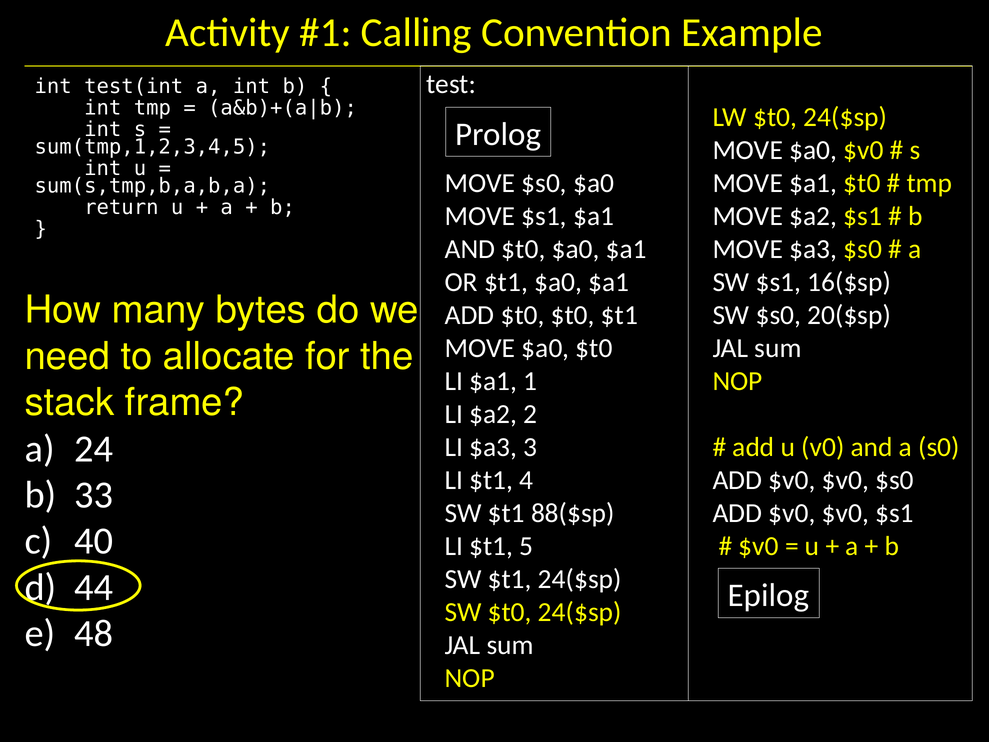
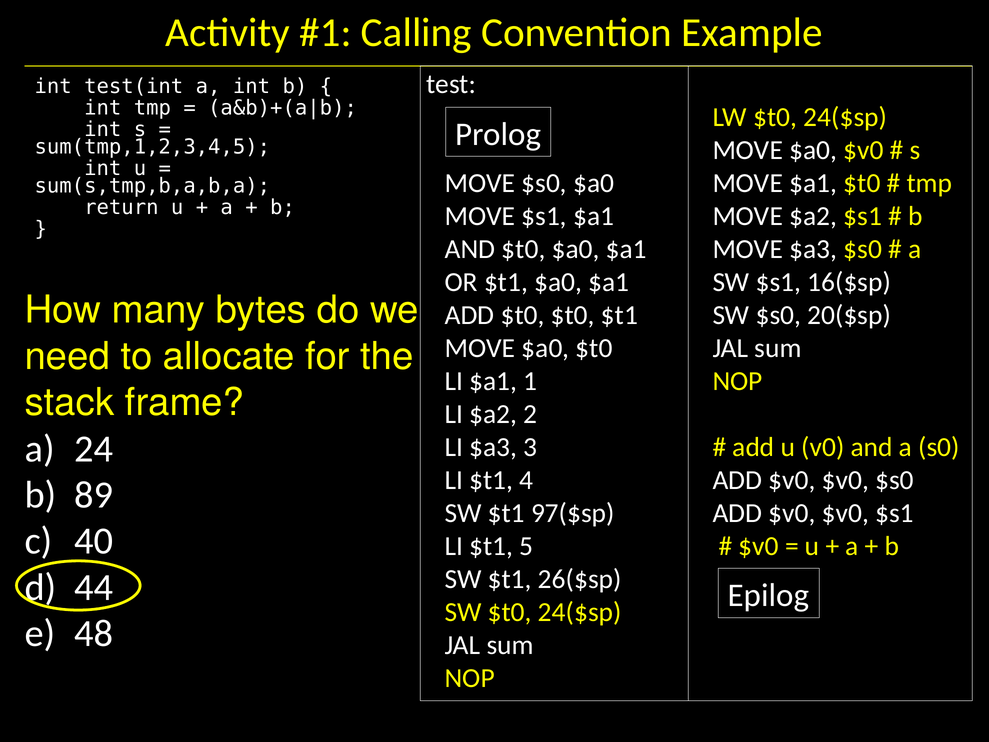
33: 33 -> 89 (94, 495)
88($sp: 88($sp -> 97($sp (573, 513)
$t1 24($sp: 24($sp -> 26($sp (580, 579)
